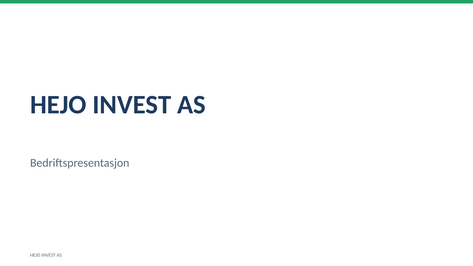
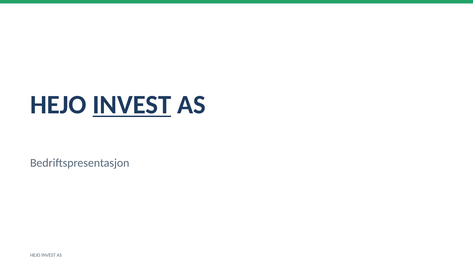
INVEST underline: none -> present (132, 105)
